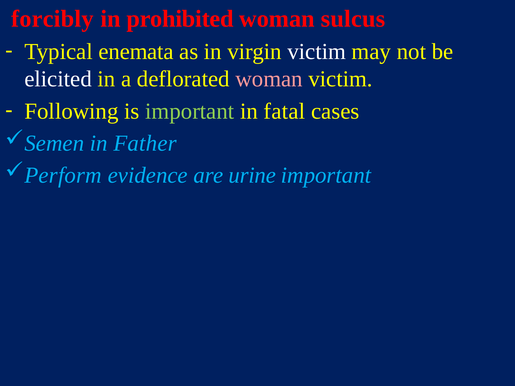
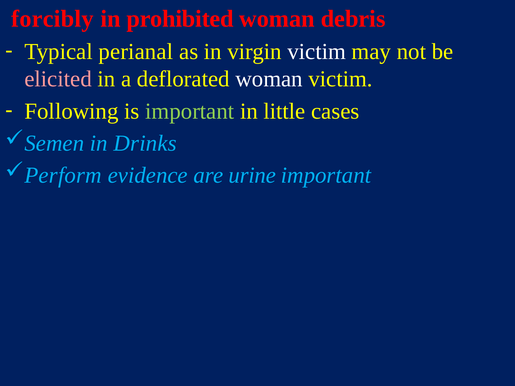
sulcus: sulcus -> debris (353, 19)
enemata: enemata -> perianal (136, 52)
elicited colour: white -> pink (58, 79)
woman colour: pink -> white (269, 79)
fatal: fatal -> little (284, 111)
Father: Father -> Drinks (145, 143)
